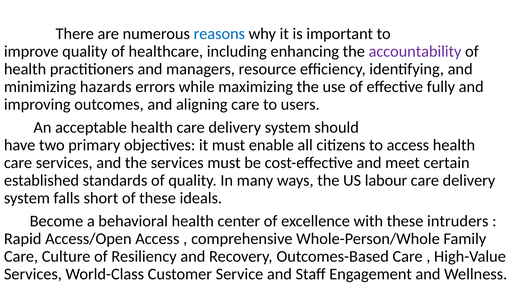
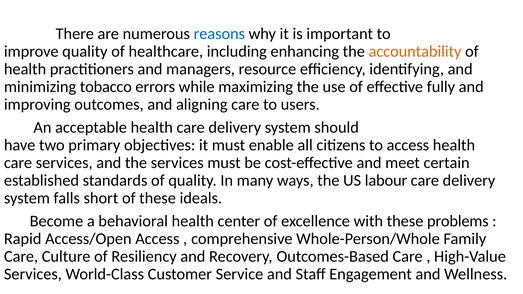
accountability colour: purple -> orange (415, 51)
hazards: hazards -> tobacco (106, 87)
intruders: intruders -> problems (458, 221)
